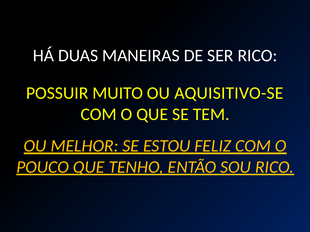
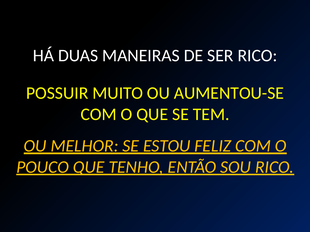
AQUISITIVO-SE: AQUISITIVO-SE -> AUMENTOU-SE (229, 93)
